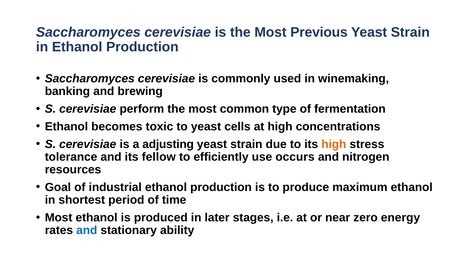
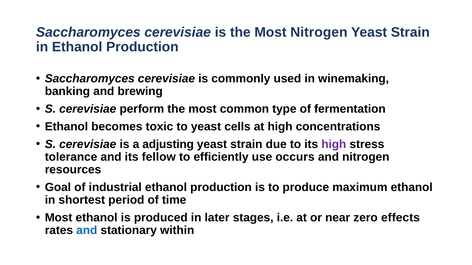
Most Previous: Previous -> Nitrogen (319, 32)
high colour: orange -> purple (334, 144)
energy: energy -> effects (400, 218)
ability: ability -> within (177, 231)
